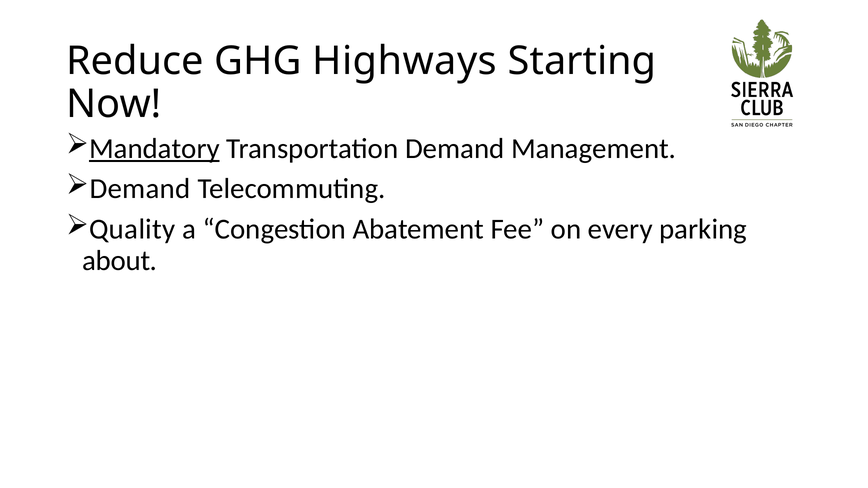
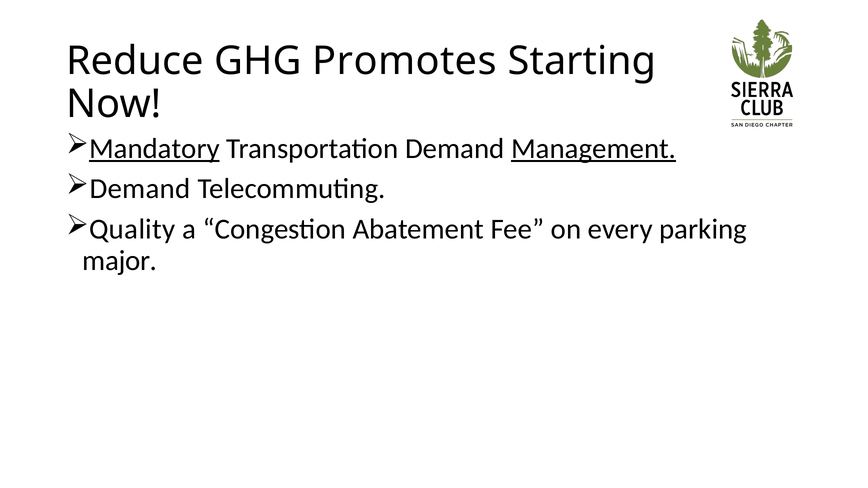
Highways: Highways -> Promotes (405, 61)
Management underline: none -> present (594, 149)
about: about -> major (120, 261)
